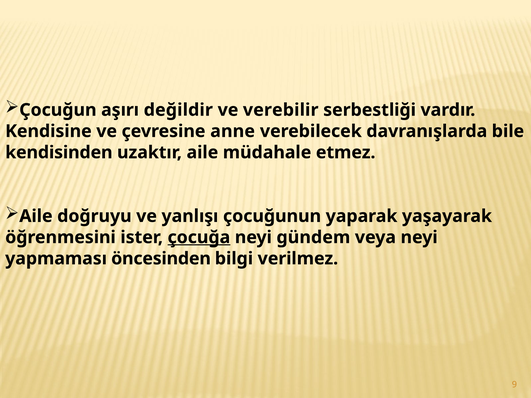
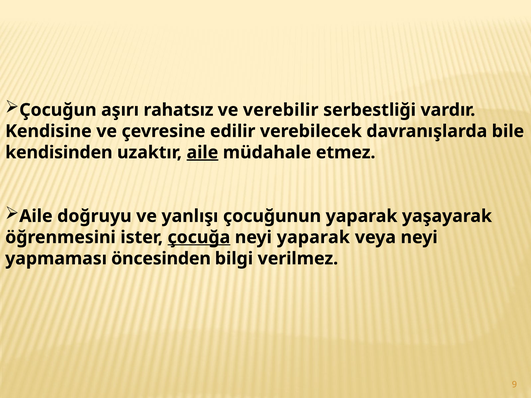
değildir: değildir -> rahatsız (178, 110)
anne: anne -> edilir (233, 131)
aile underline: none -> present (202, 153)
neyi gündem: gündem -> yaparak (313, 237)
